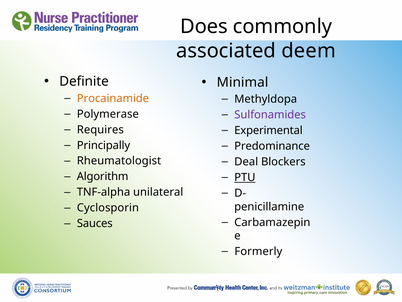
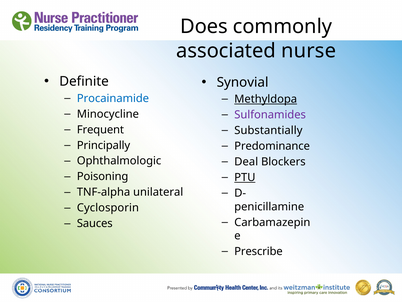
deem: deem -> nurse (309, 51)
Minimal: Minimal -> Synovial (243, 82)
Procainamide colour: orange -> blue (113, 98)
Methyldopa underline: none -> present (266, 99)
Polymerase: Polymerase -> Minocycline (108, 114)
Requires: Requires -> Frequent (100, 129)
Experimental: Experimental -> Substantially (268, 130)
Rheumatologist: Rheumatologist -> Ophthalmologic (119, 161)
Algorithm: Algorithm -> Poisoning (103, 176)
Formerly: Formerly -> Prescribe (259, 251)
